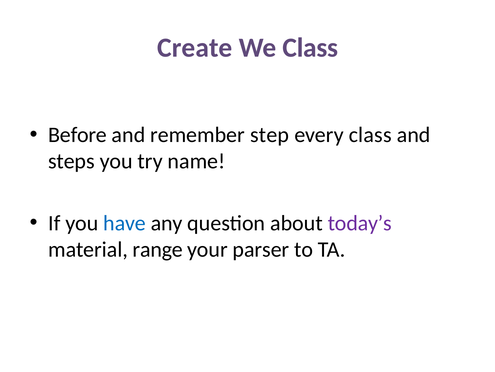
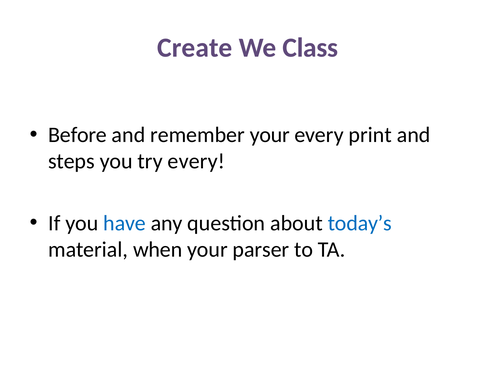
remember step: step -> your (270, 135)
every class: class -> print (370, 135)
try name: name -> every (196, 161)
today’s colour: purple -> blue (360, 223)
range: range -> when (158, 249)
